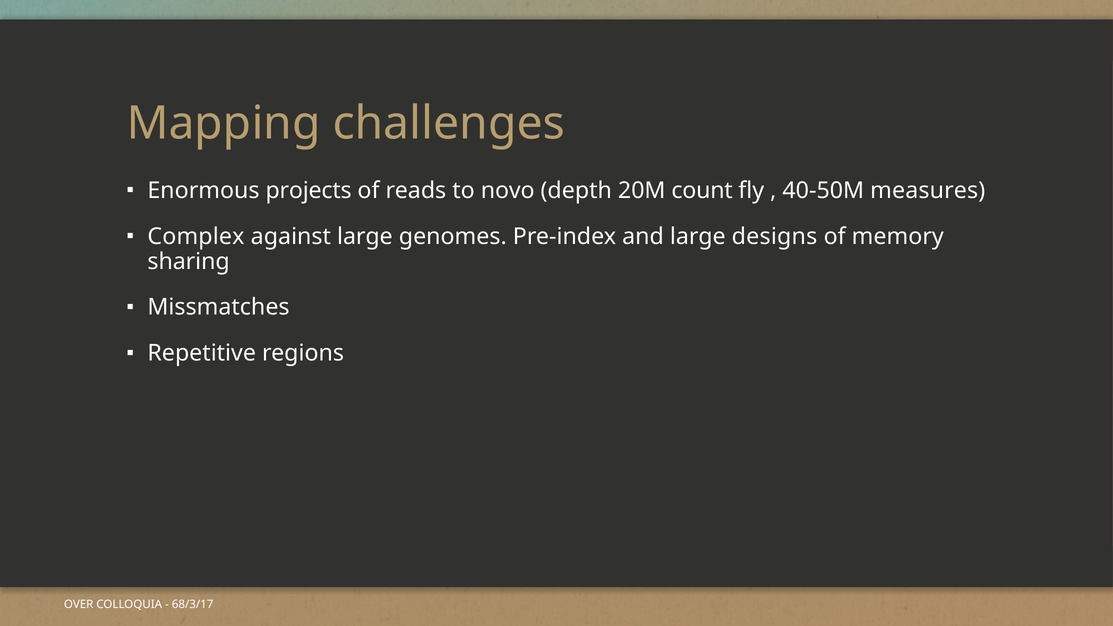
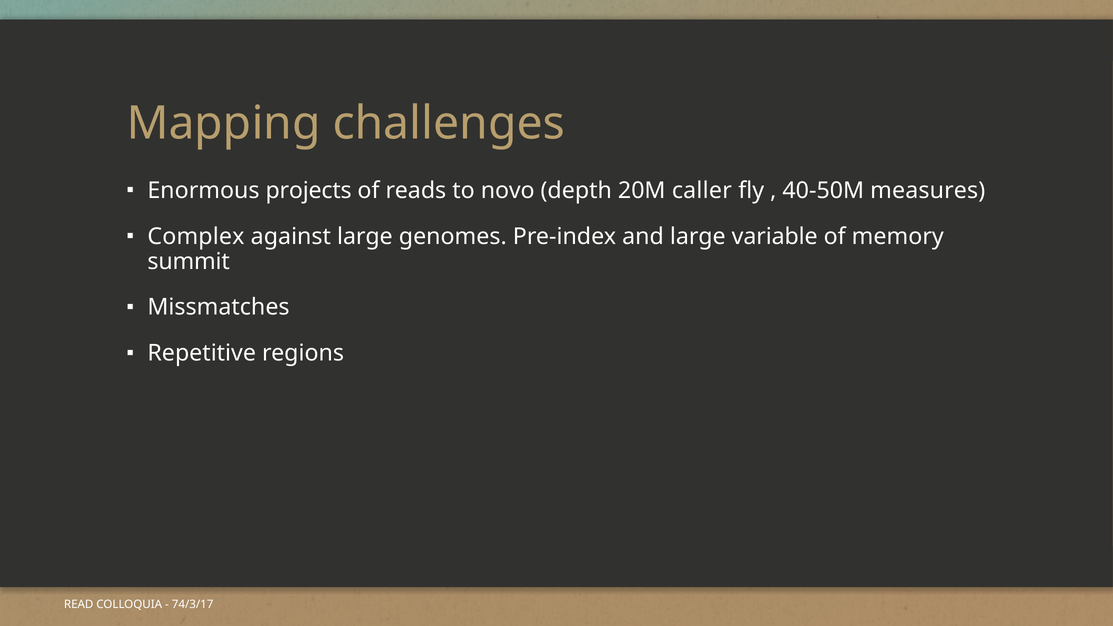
count: count -> caller (702, 190)
designs: designs -> variable (775, 236)
sharing: sharing -> summit (189, 261)
OVER: OVER -> READ (79, 604)
68/3/17: 68/3/17 -> 74/3/17 (193, 604)
